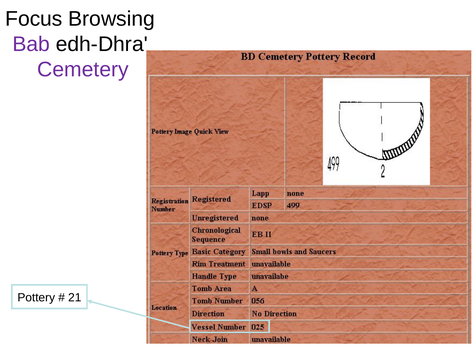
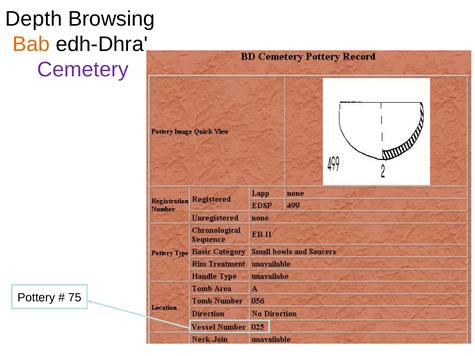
Focus: Focus -> Depth (34, 19)
Bab colour: purple -> orange (31, 44)
21: 21 -> 75 (75, 298)
